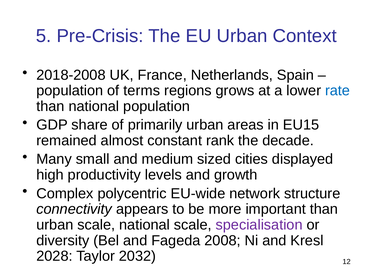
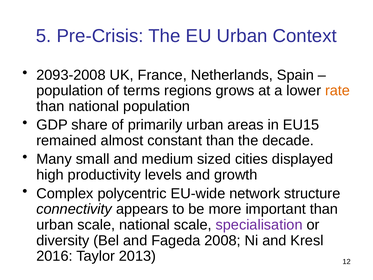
2018-2008: 2018-2008 -> 2093-2008 (71, 75)
rate colour: blue -> orange (338, 91)
constant rank: rank -> than (220, 140)
2028: 2028 -> 2016 (54, 256)
2032: 2032 -> 2013 (137, 256)
